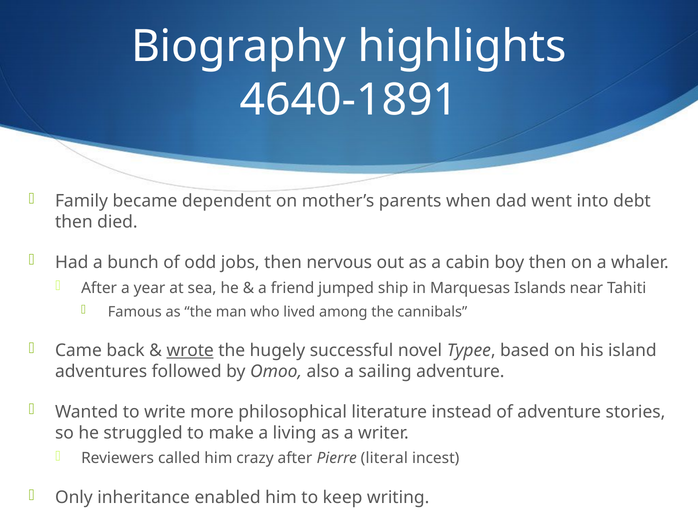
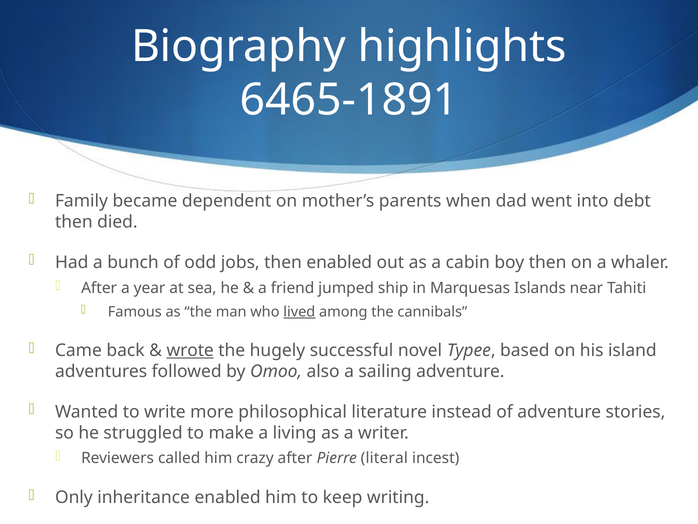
4640-1891: 4640-1891 -> 6465-1891 (349, 100)
then nervous: nervous -> enabled (339, 262)
lived underline: none -> present (299, 311)
